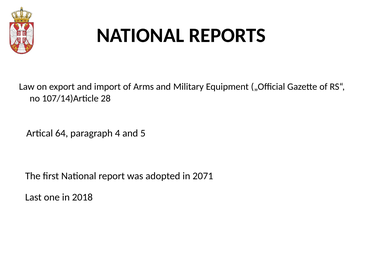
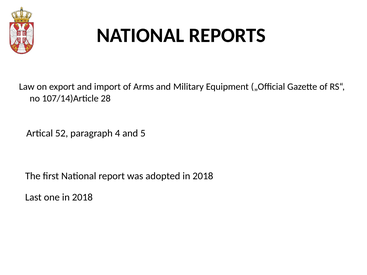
64: 64 -> 52 (62, 133)
adopted in 2071: 2071 -> 2018 (203, 176)
